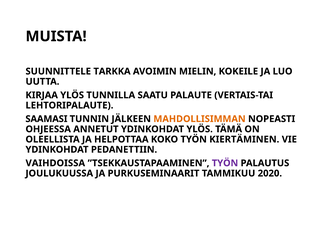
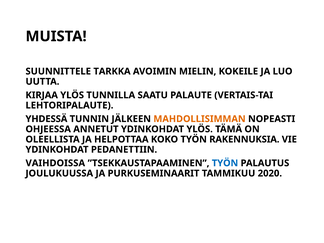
SAAMASI: SAAMASI -> YHDESSÄ (46, 119)
KIERTÄMINEN: KIERTÄMINEN -> RAKENNUKSIA (244, 139)
TYÖN colour: purple -> blue (225, 163)
